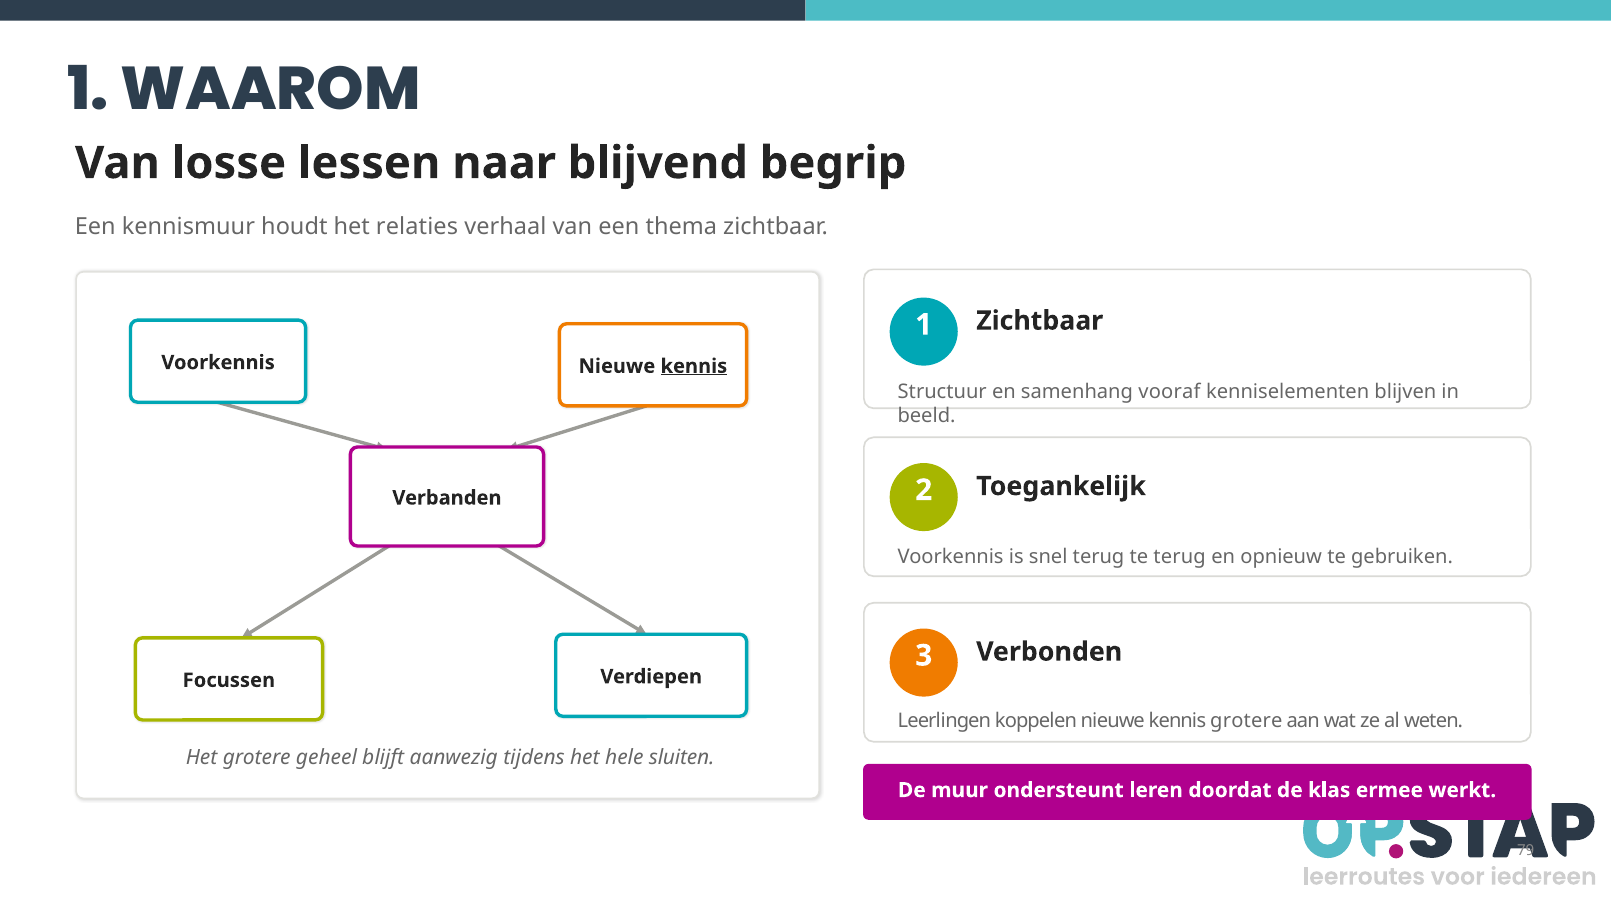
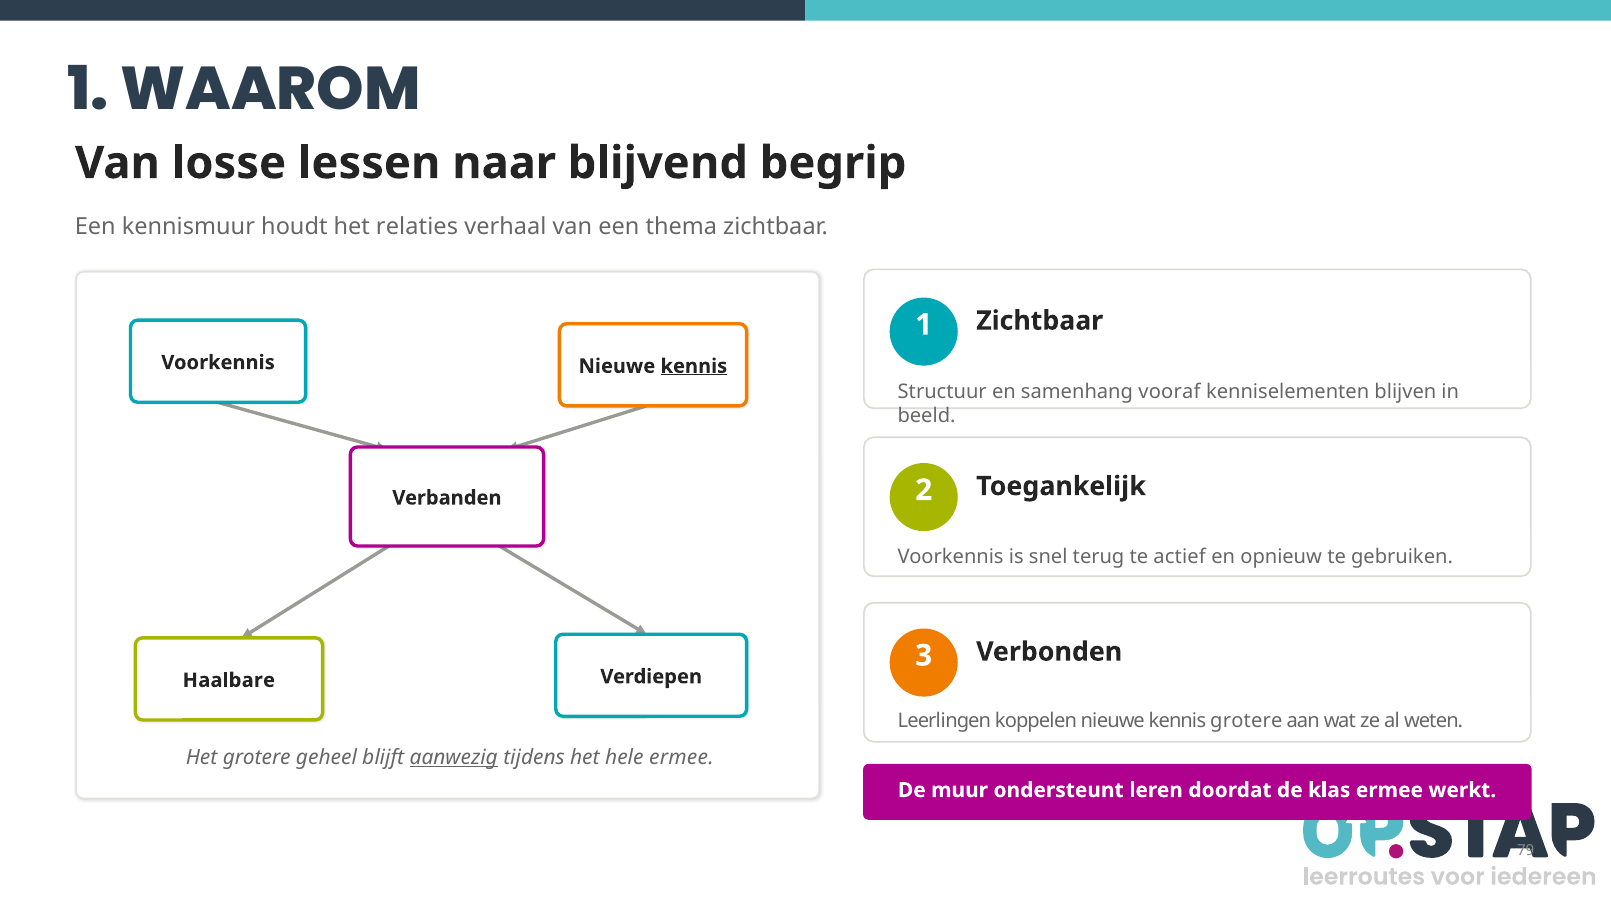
te terug: terug -> actief (1180, 557)
Focussen: Focussen -> Haalbare (229, 680)
aanwezig underline: none -> present (454, 758)
hele sluiten: sluiten -> ermee (681, 758)
